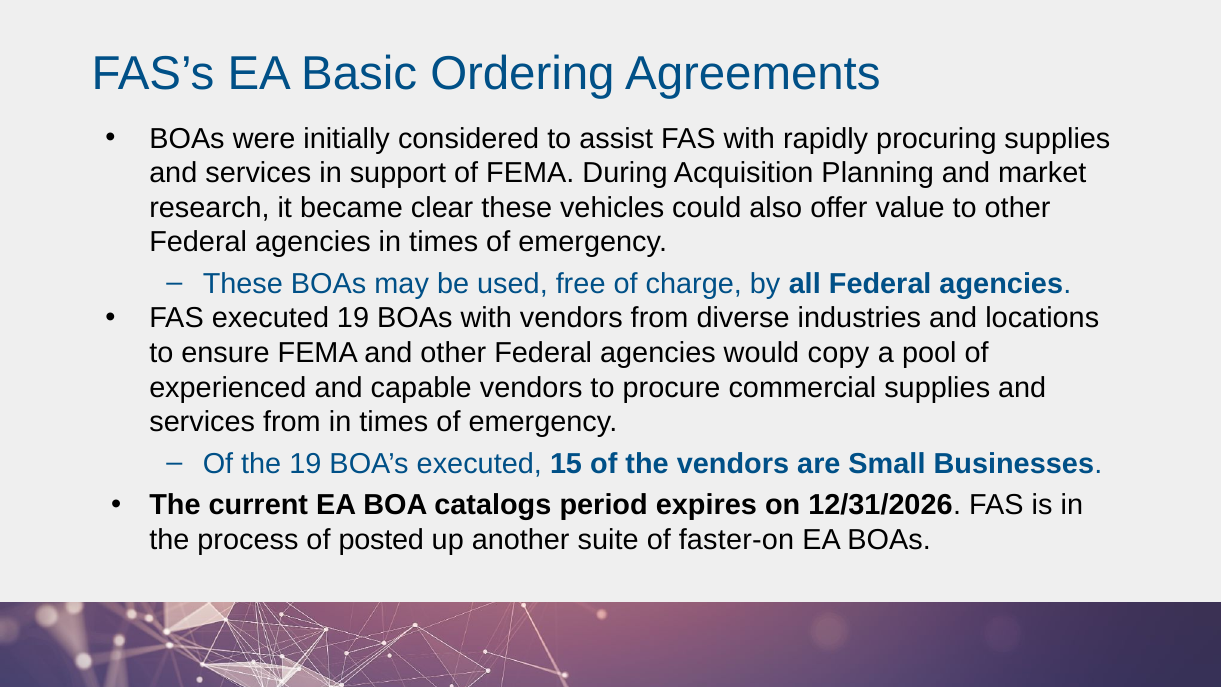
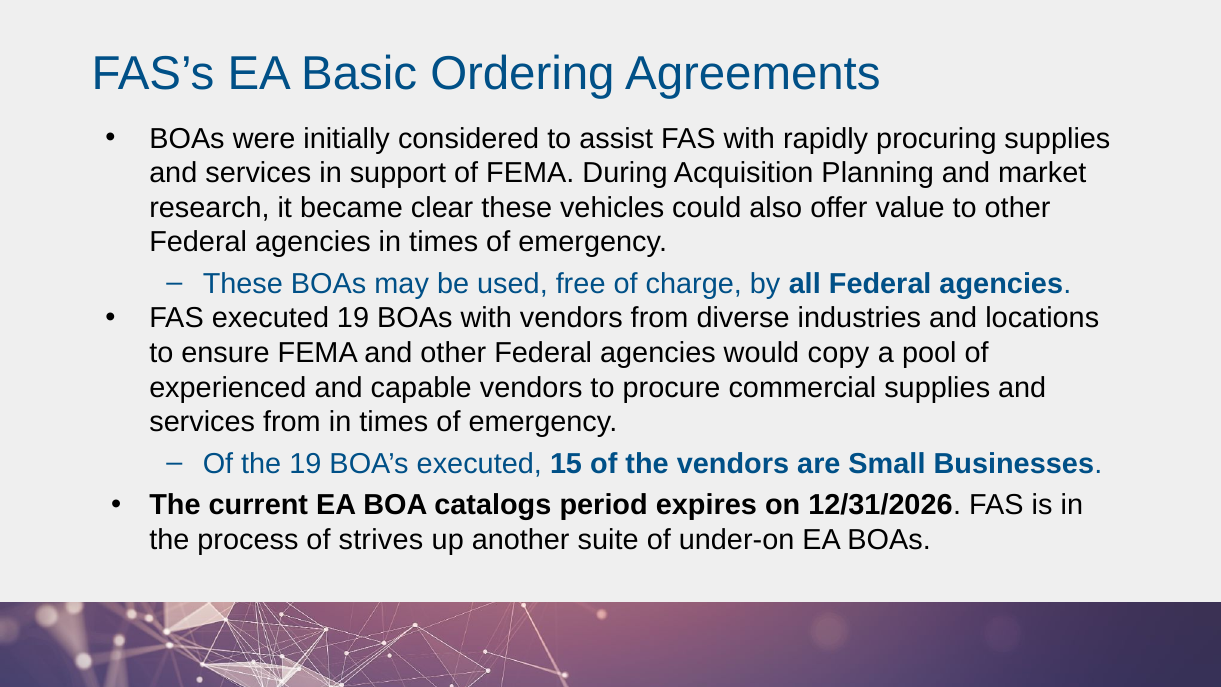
posted: posted -> strives (381, 540)
faster-on: faster-on -> under-on (737, 540)
